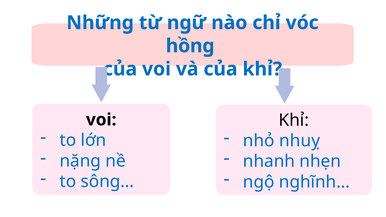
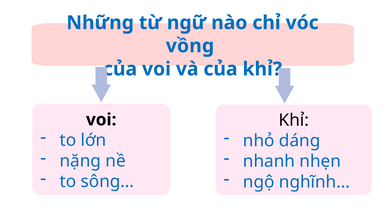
hồng: hồng -> vồng (190, 46)
nhuỵ: nhuỵ -> dáng (300, 141)
